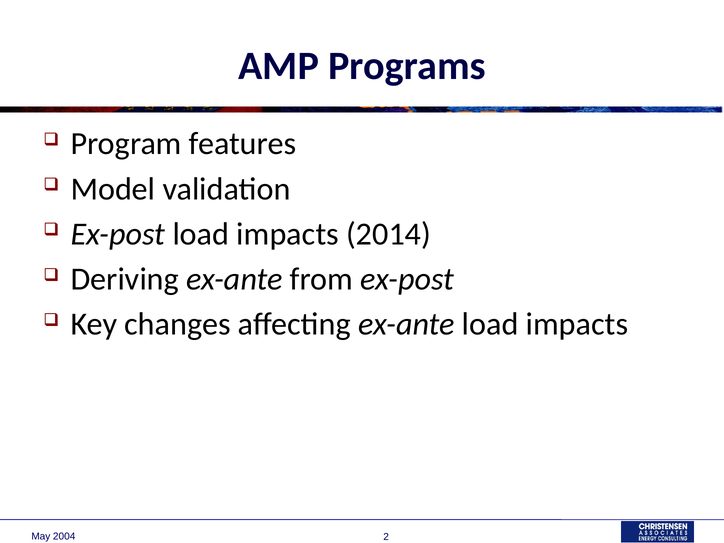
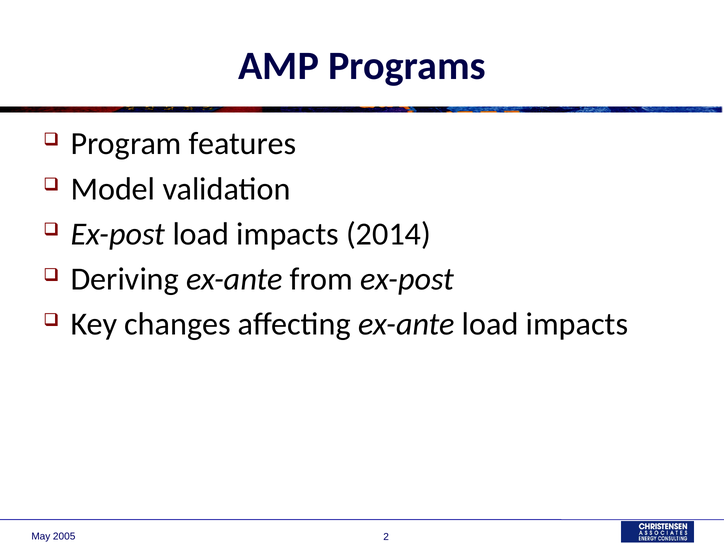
2004: 2004 -> 2005 (64, 536)
